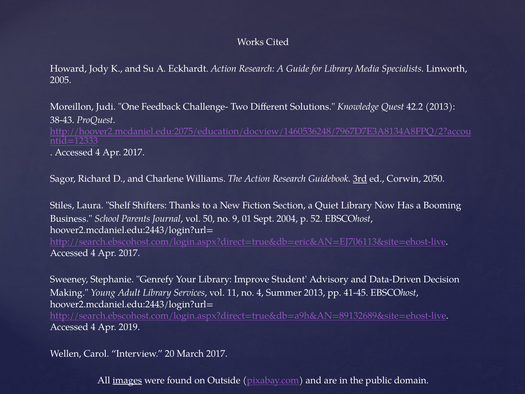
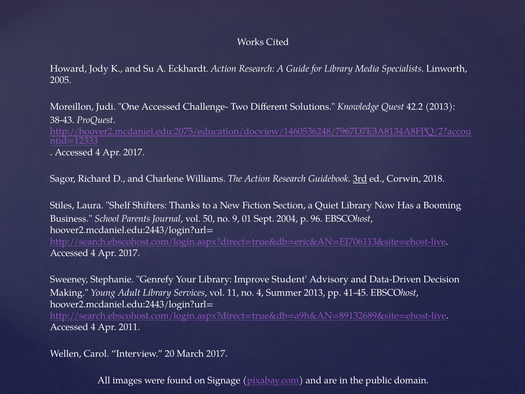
One Feedback: Feedback -> Accessed (161, 107)
2050: 2050 -> 2018 (434, 179)
52: 52 -> 96 (317, 219)
2019: 2019 -> 2011 (129, 327)
images underline: present -> none (127, 380)
Outside: Outside -> Signage (224, 380)
